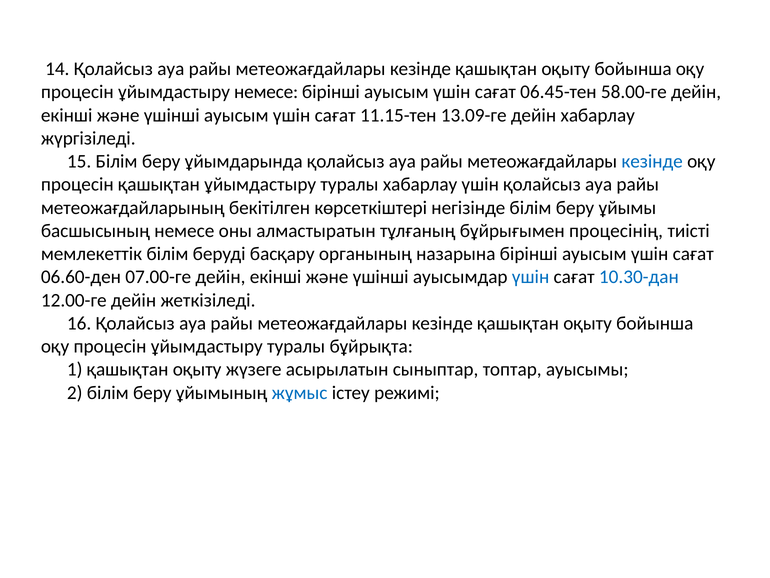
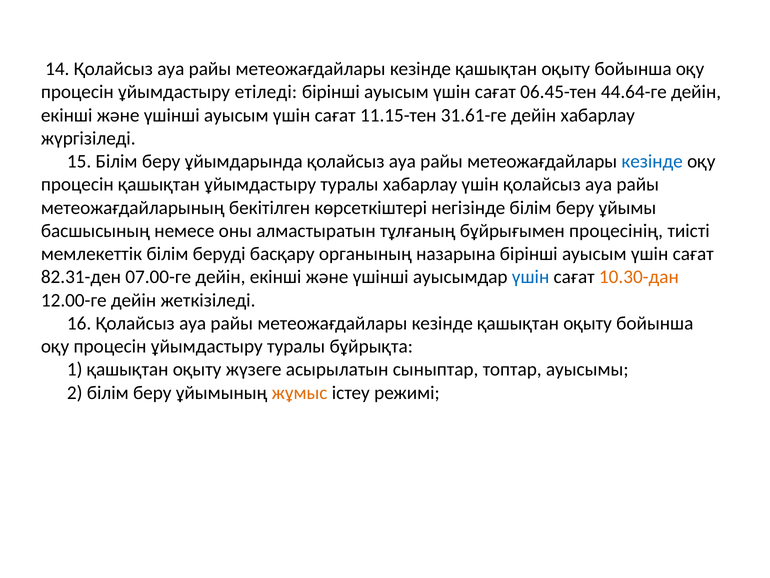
ұйымдастыру немесе: немесе -> етіледі (266, 92)
58.00-ге: 58.00-ге -> 44.64-ге (634, 92)
13.09-ге: 13.09-ге -> 31.61-ге (474, 115)
06.60-ден: 06.60-ден -> 82.31-ден (81, 277)
10.30-дан colour: blue -> orange (639, 277)
жұмыс colour: blue -> orange (300, 392)
